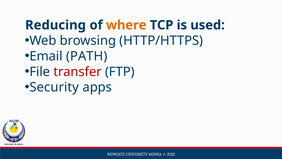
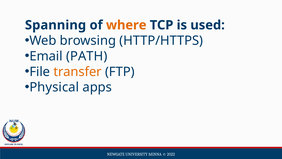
Reducing: Reducing -> Spanning (55, 25)
transfer colour: red -> orange (78, 72)
Security: Security -> Physical (54, 87)
